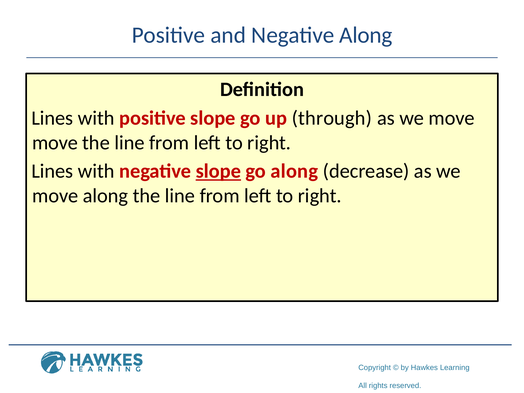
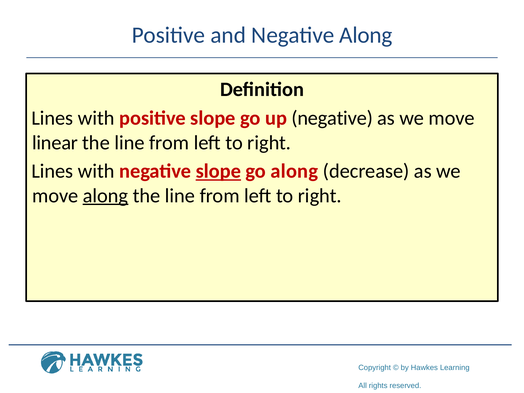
up through: through -> negative (332, 118)
move: move -> linear (55, 143)
along underline: none -> present (106, 196)
